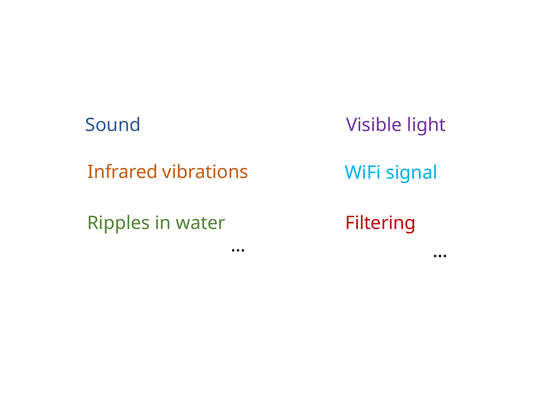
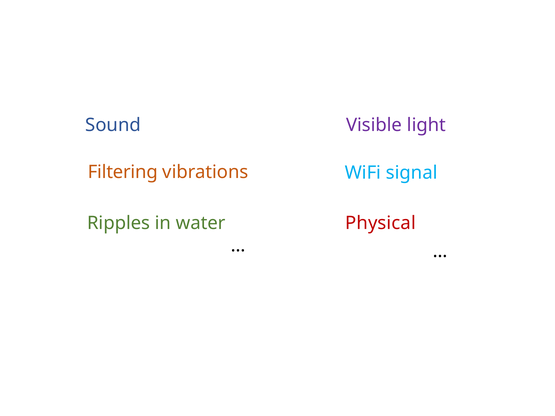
Infrared: Infrared -> Filtering (123, 172)
Filtering: Filtering -> Physical (380, 223)
